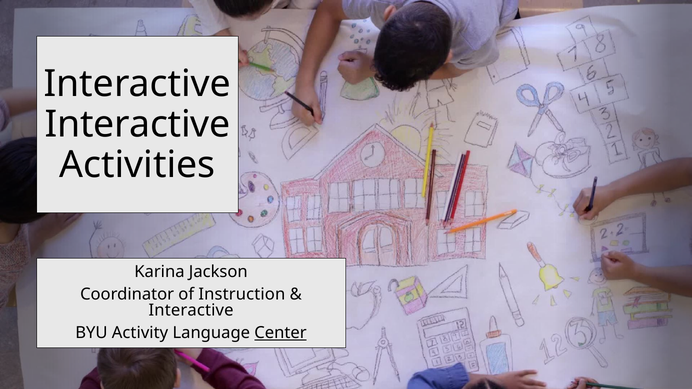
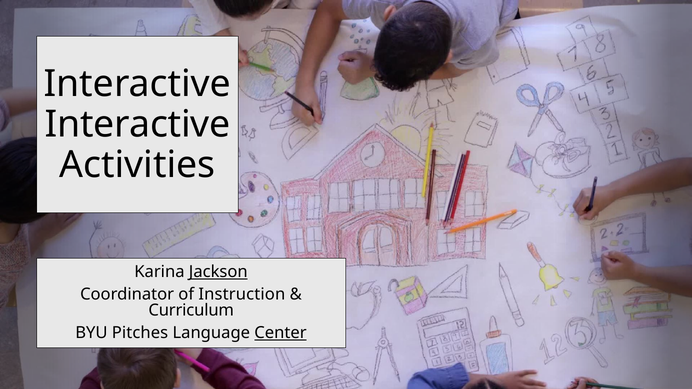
Jackson underline: none -> present (218, 272)
Interactive: Interactive -> Curriculum (191, 311)
Activity: Activity -> Pitches (140, 333)
